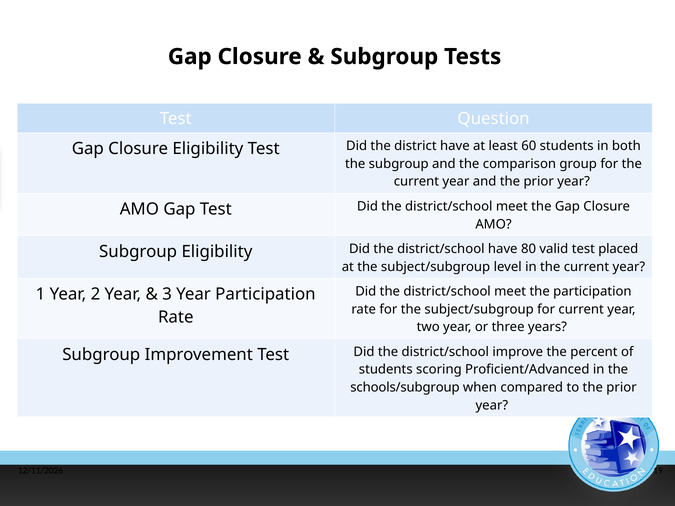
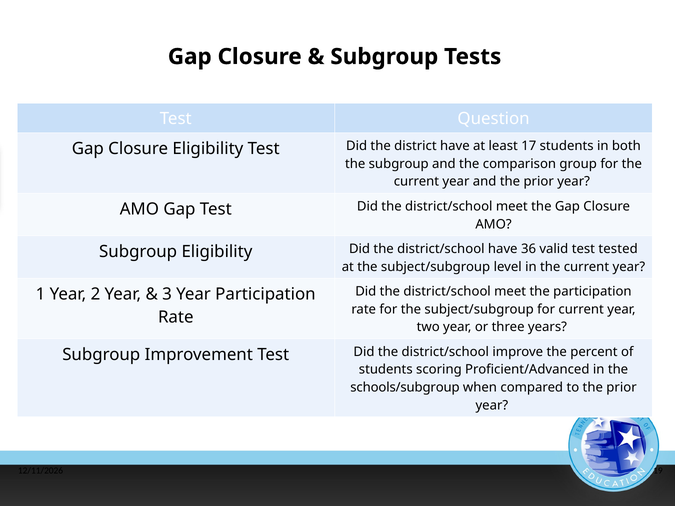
60: 60 -> 17 (529, 146)
80: 80 -> 36 (529, 249)
placed: placed -> tested (618, 249)
